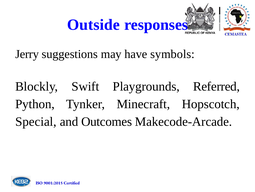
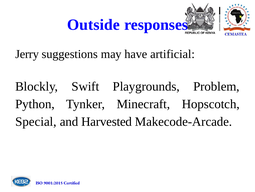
symbols: symbols -> artificial (173, 54)
Referred: Referred -> Problem (216, 86)
Outcomes: Outcomes -> Harvested (107, 121)
